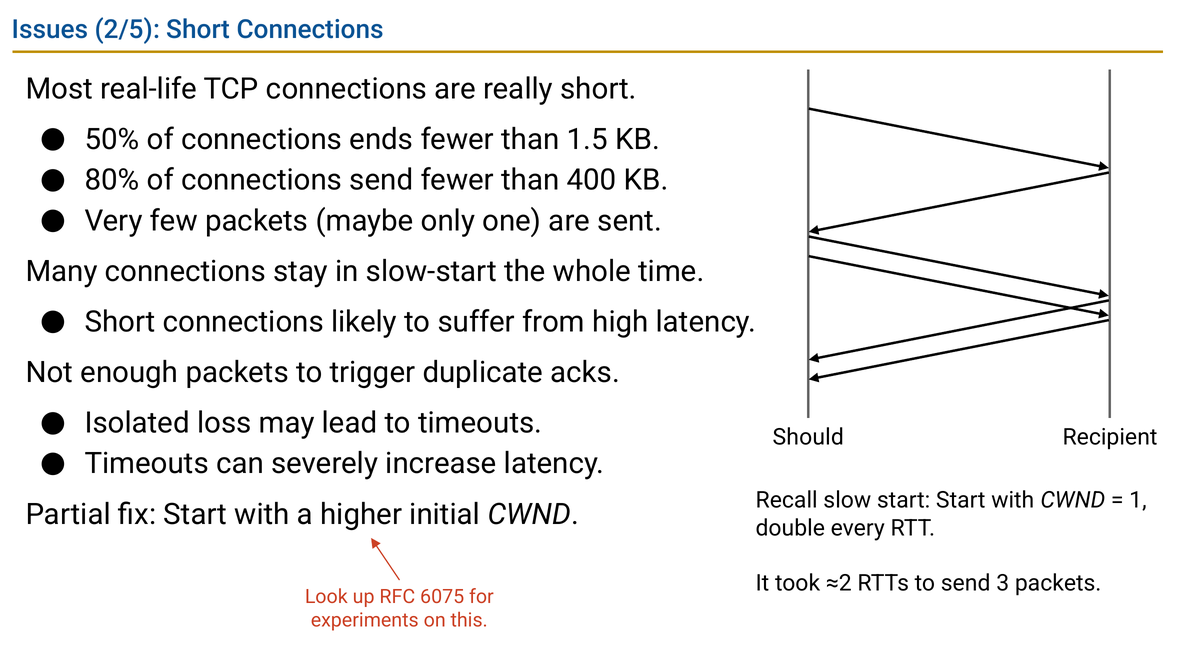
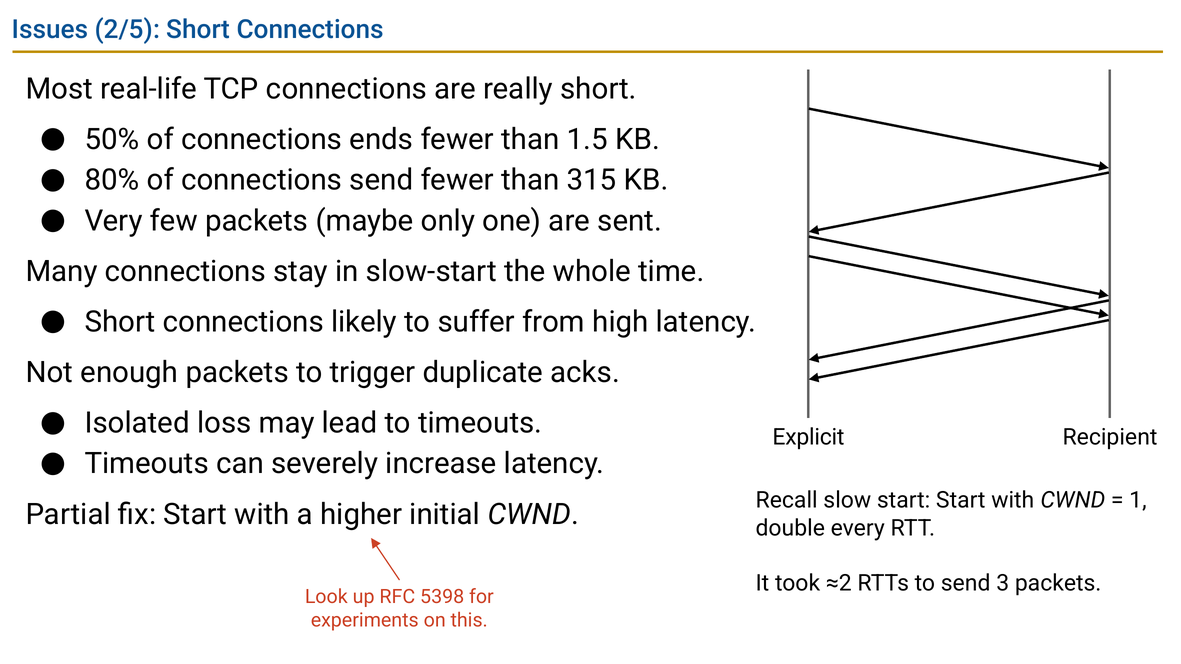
400: 400 -> 315 (592, 180)
Should: Should -> Explicit (808, 437)
6075: 6075 -> 5398 (442, 597)
